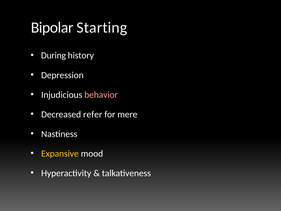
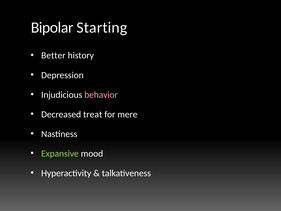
During: During -> Better (53, 55)
refer: refer -> treat (93, 114)
Expansive colour: yellow -> light green (60, 153)
